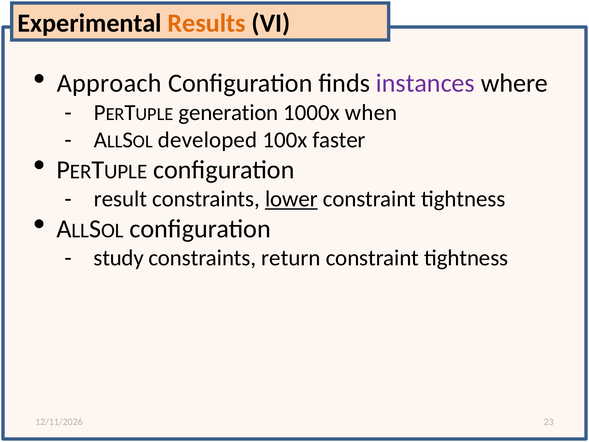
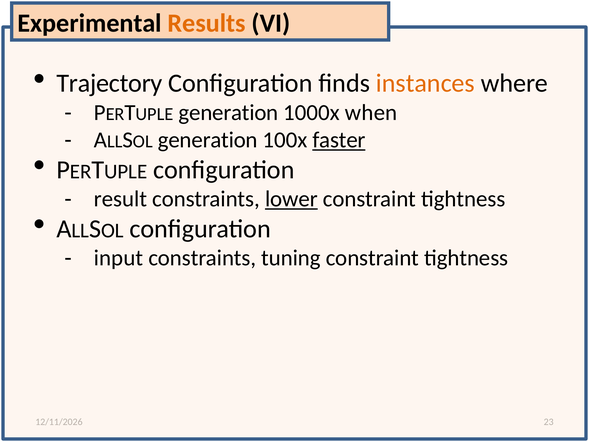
Approach: Approach -> Trajectory (109, 83)
instances colour: purple -> orange (425, 83)
developed: developed -> generation (208, 140)
faster underline: none -> present (339, 140)
study: study -> input (119, 258)
return: return -> tuning (291, 258)
